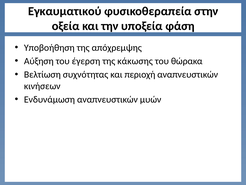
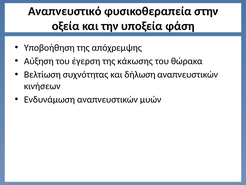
Εγκαυματικού: Εγκαυματικού -> Αναπνευστικό (65, 11)
περιοχή: περιοχή -> δήλωση (140, 74)
